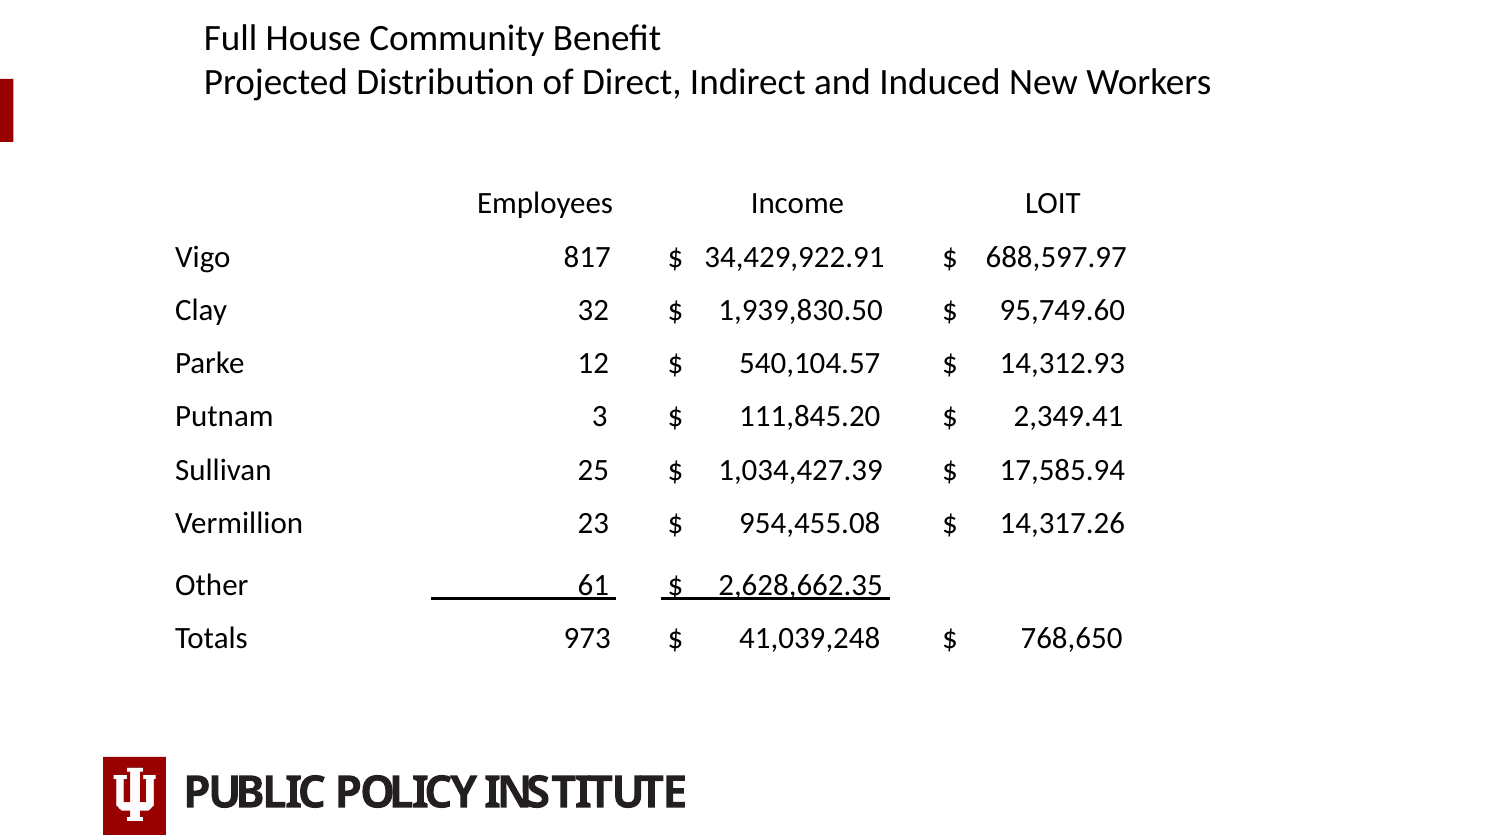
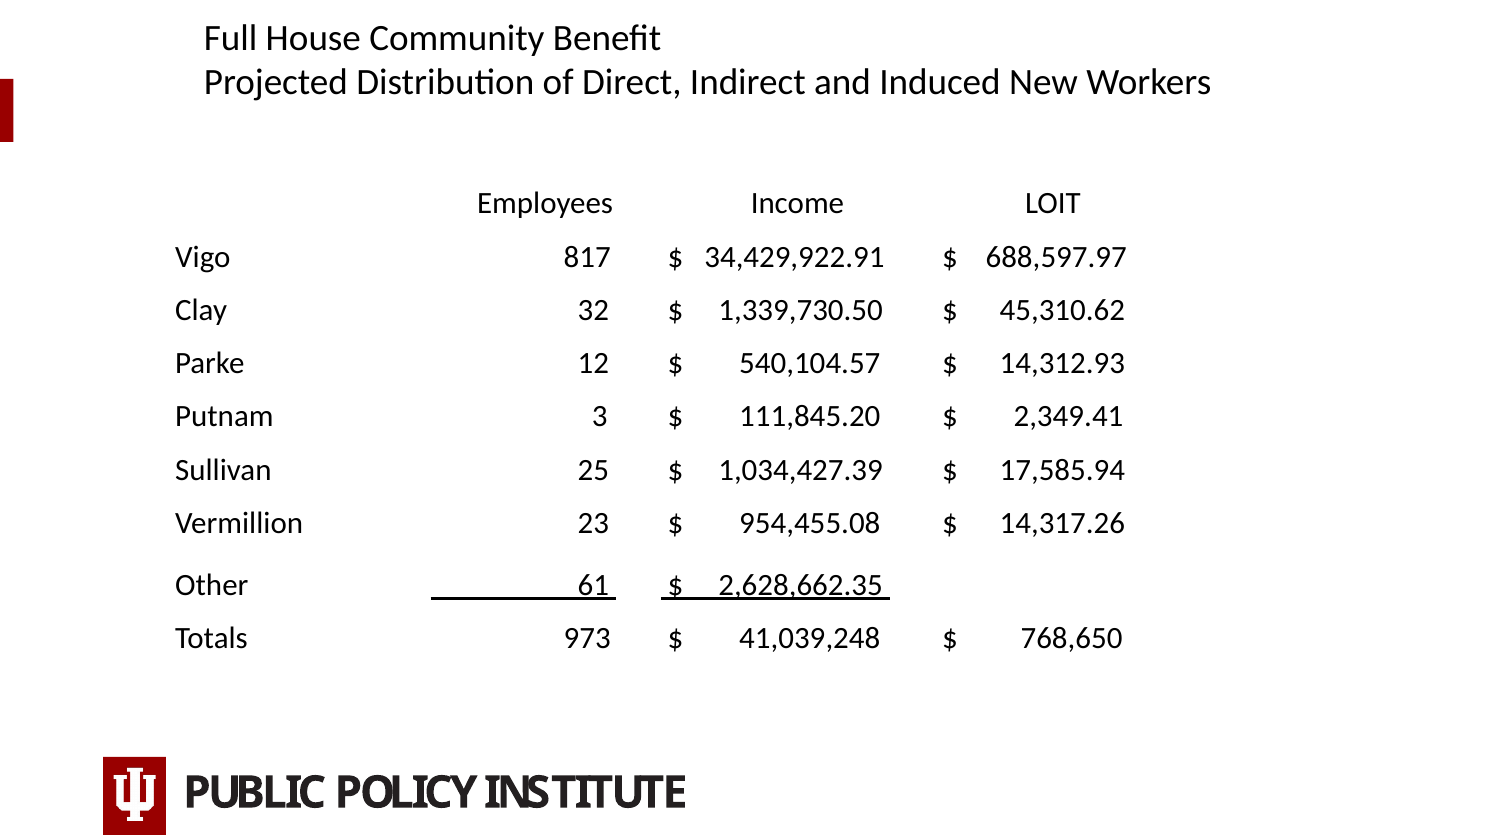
1,939,830.50: 1,939,830.50 -> 1,339,730.50 (801, 310)
95,749.60: 95,749.60 -> 45,310.62 (1062, 310)
